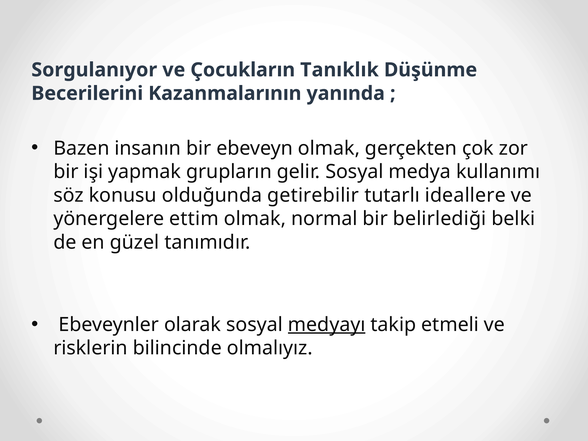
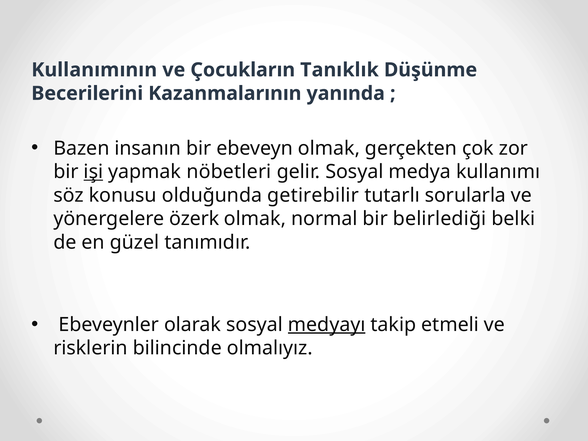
Sorgulanıyor: Sorgulanıyor -> Kullanımının (94, 70)
işi underline: none -> present (93, 172)
grupların: grupların -> nöbetleri (229, 172)
ideallere: ideallere -> sorularla (465, 195)
ettim: ettim -> özerk (194, 219)
